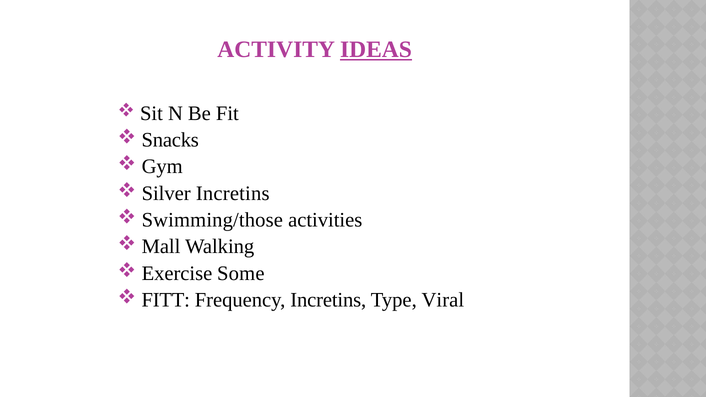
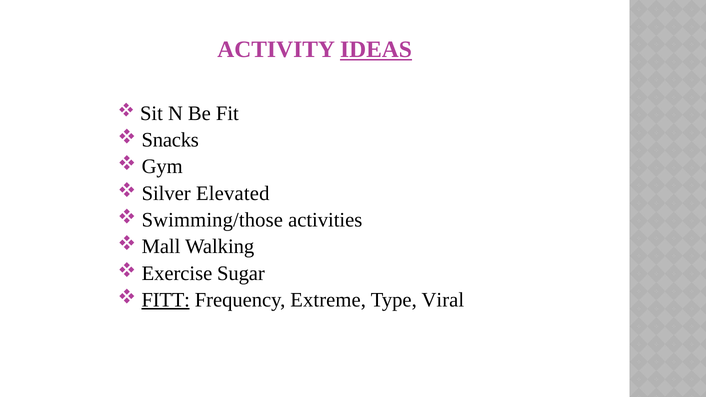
Silver Incretins: Incretins -> Elevated (233, 193)
Some: Some -> Sugar (241, 273)
FITT underline: none -> present (166, 300)
Frequency Incretins: Incretins -> Extreme (328, 300)
